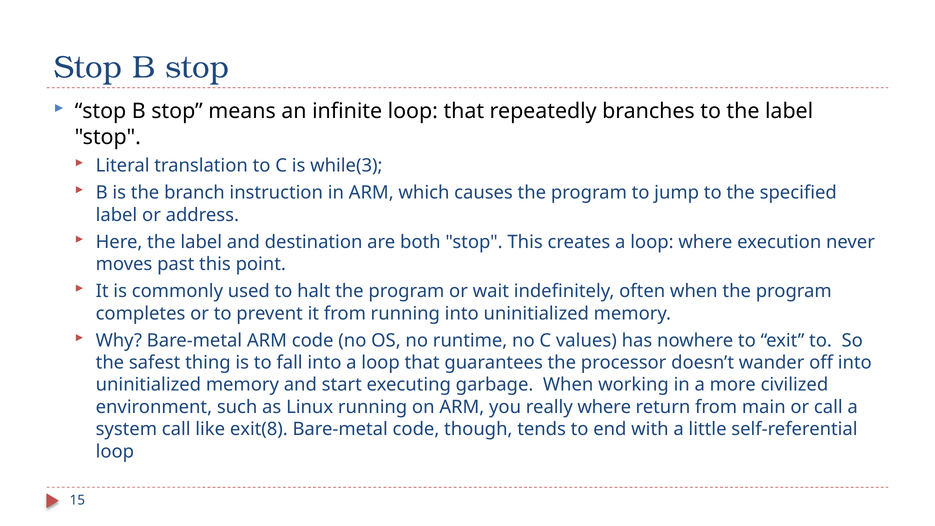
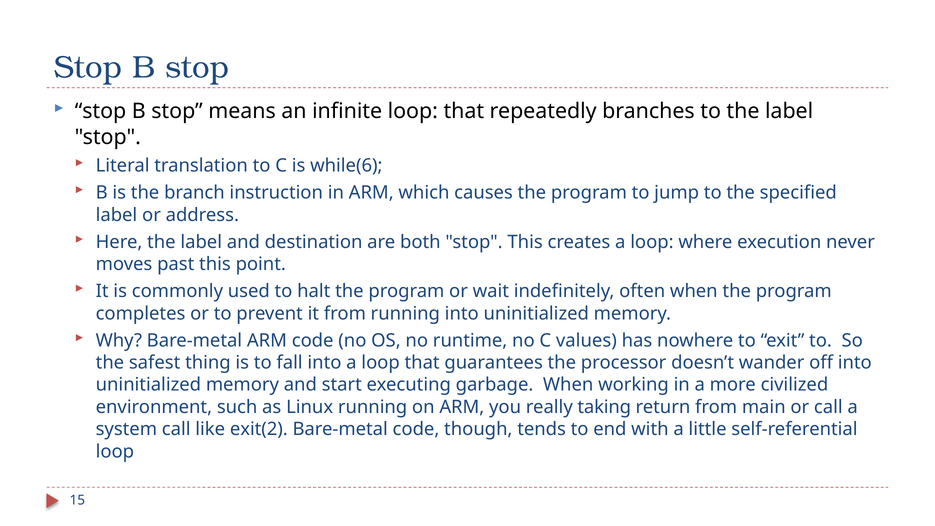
while(3: while(3 -> while(6 (346, 166)
really where: where -> taking (604, 407)
exit(8: exit(8 -> exit(2 (259, 429)
